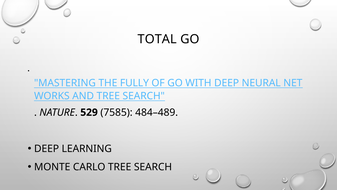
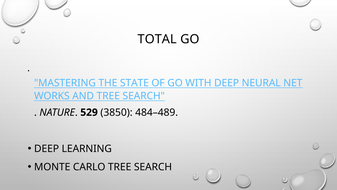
FULLY: FULLY -> STATE (134, 83)
7585: 7585 -> 3850 (116, 112)
